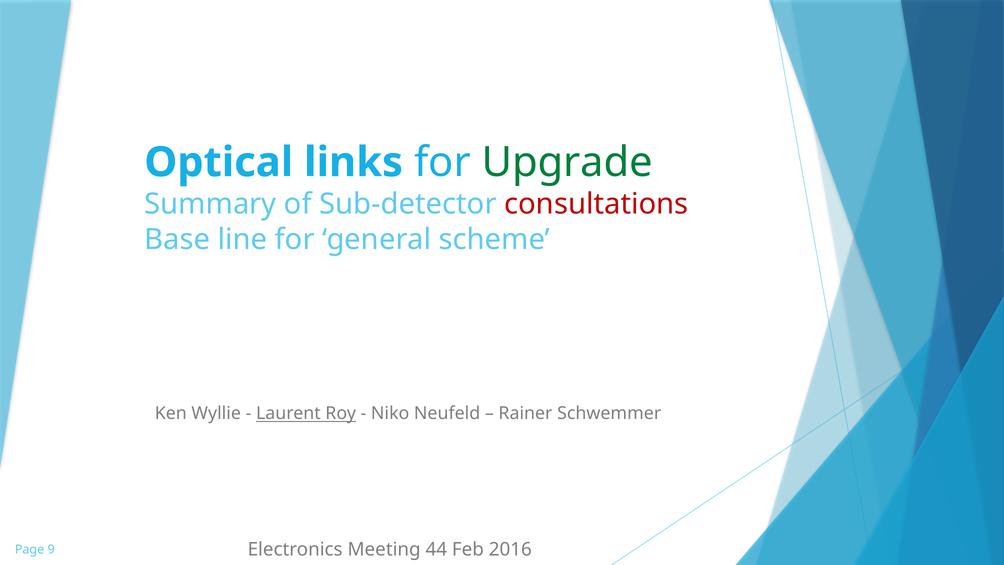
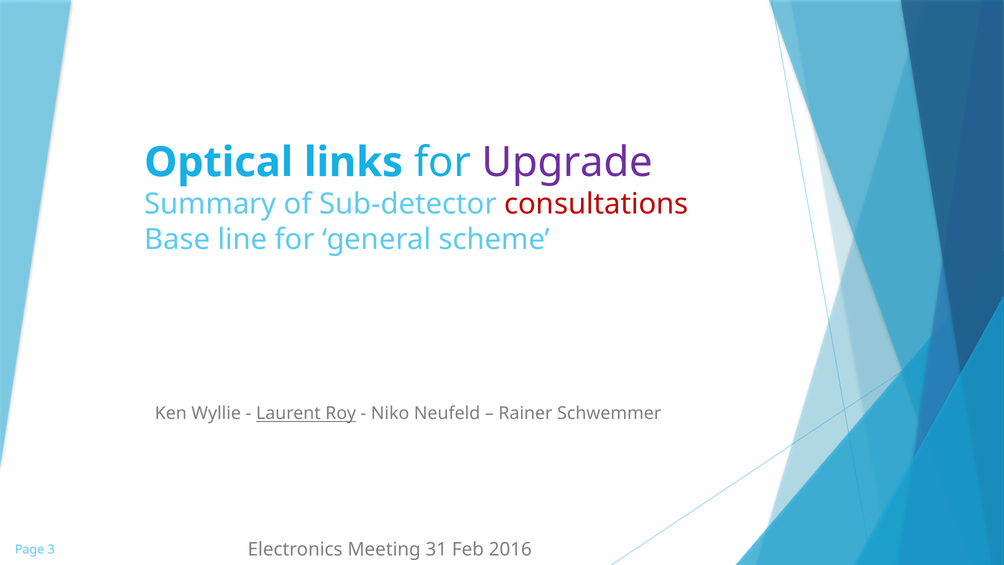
Upgrade colour: green -> purple (567, 162)
44: 44 -> 31 (436, 549)
9: 9 -> 3 (51, 550)
